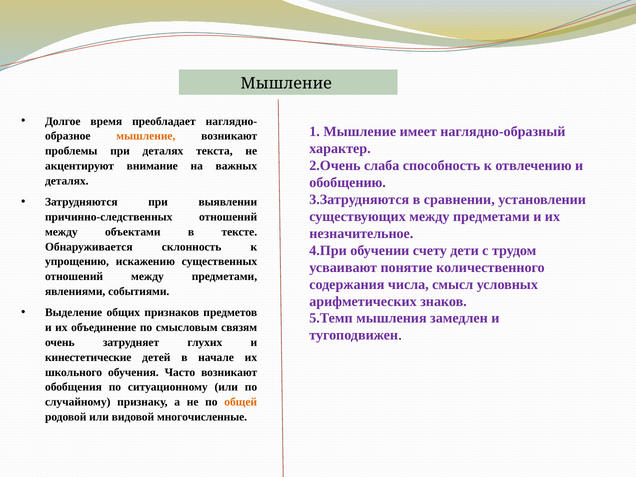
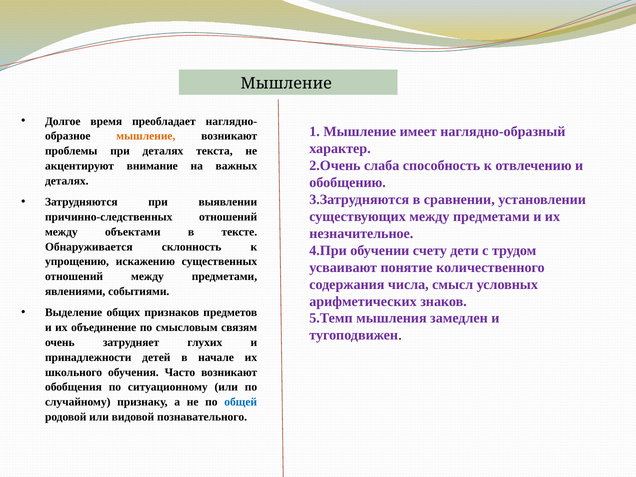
кинестетические: кинестетические -> принадлежности (88, 357)
общей colour: orange -> blue (241, 402)
многочисленные: многочисленные -> познавательного (202, 417)
